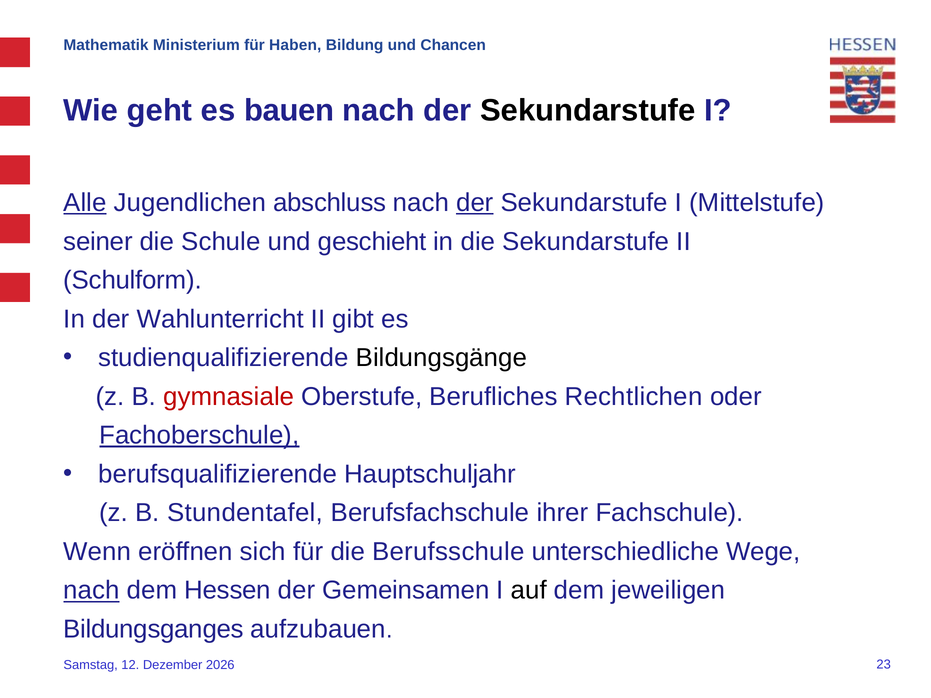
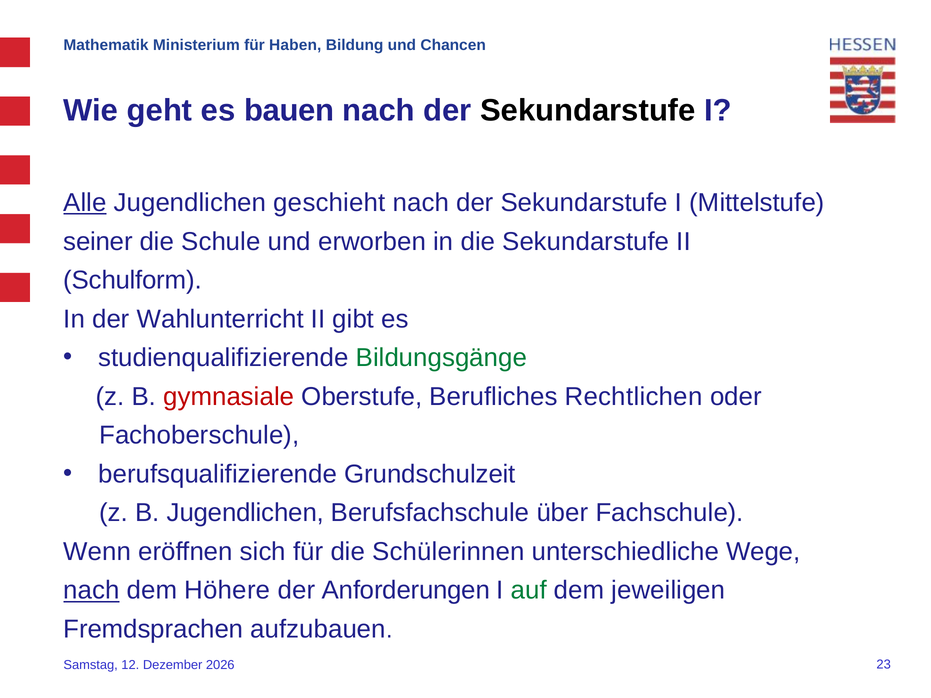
abschluss: abschluss -> geschieht (329, 203)
der underline: present -> none (475, 203)
geschieht: geschieht -> erworben (372, 242)
Bildungsgänge colour: black -> green (441, 358)
Fachoberschule underline: present -> none (199, 436)
Hauptschuljahr: Hauptschuljahr -> Grundschulzeit (430, 474)
B Stundentafel: Stundentafel -> Jugendlichen (245, 513)
ihrer: ihrer -> über (562, 513)
Berufsschule: Berufsschule -> Schülerinnen (448, 552)
Hessen: Hessen -> Höhere (227, 591)
Gemeinsamen: Gemeinsamen -> Anforderungen (406, 591)
auf colour: black -> green (529, 591)
Bildungsganges: Bildungsganges -> Fremdsprachen (153, 629)
